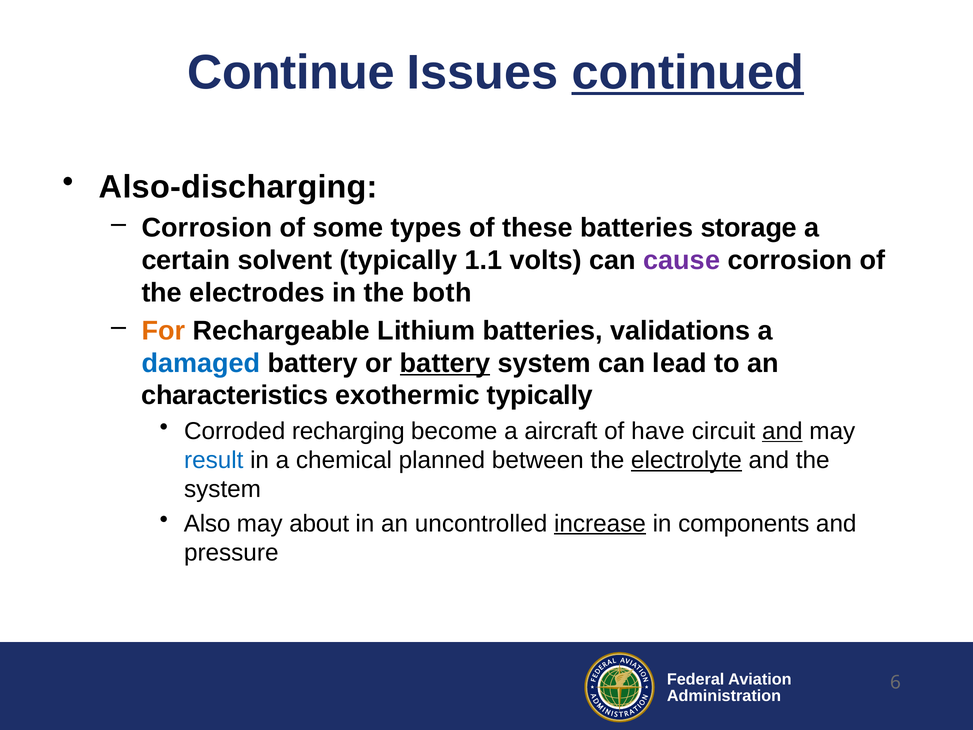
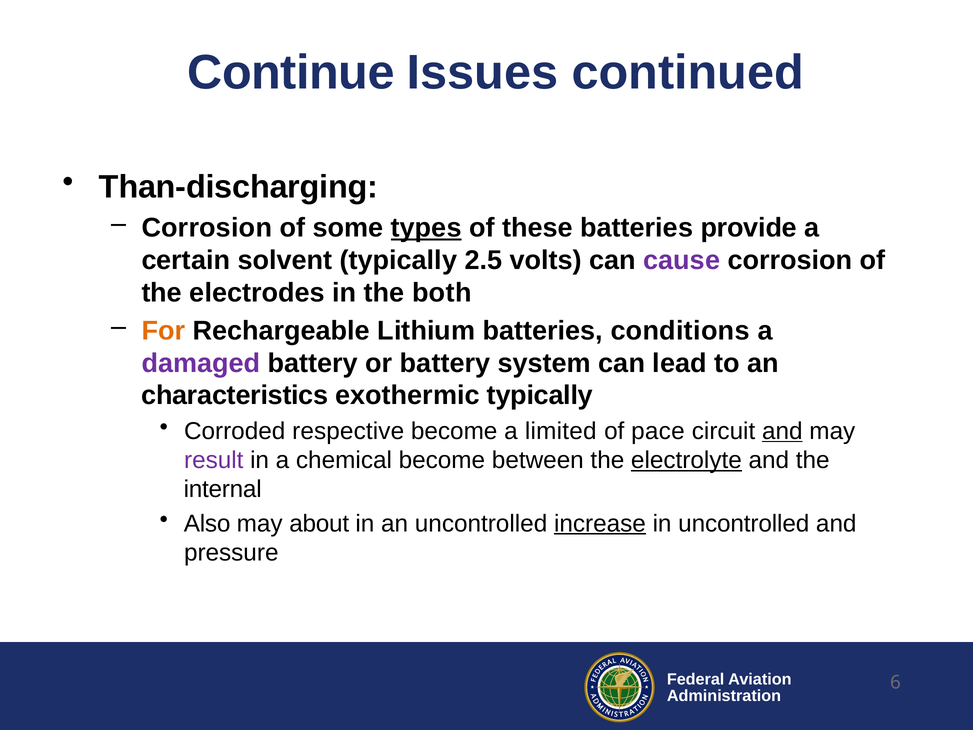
continued underline: present -> none (688, 72)
Also-discharging: Also-discharging -> Than-discharging (239, 187)
types underline: none -> present (426, 228)
storage: storage -> provide (749, 228)
1.1: 1.1 -> 2.5 (483, 260)
validations: validations -> conditions (680, 331)
damaged colour: blue -> purple (201, 363)
battery underline: present -> none (445, 363)
recharging: recharging -> respective (348, 431)
aircraft: aircraft -> limited (561, 431)
have: have -> pace (658, 431)
result colour: blue -> purple (214, 460)
chemical planned: planned -> become (442, 460)
system: system -> internal (223, 489)
in components: components -> uncontrolled (744, 523)
